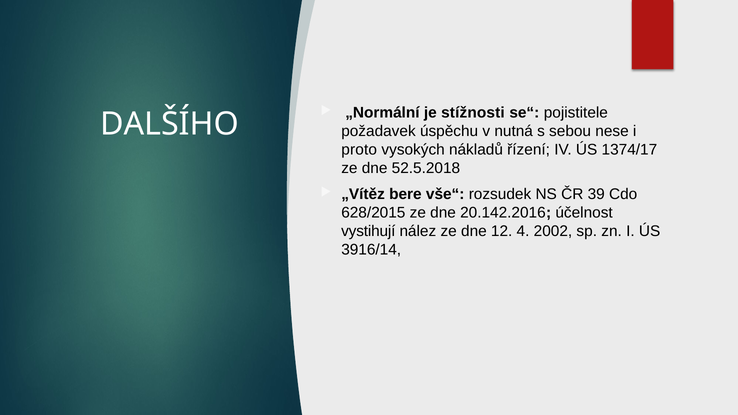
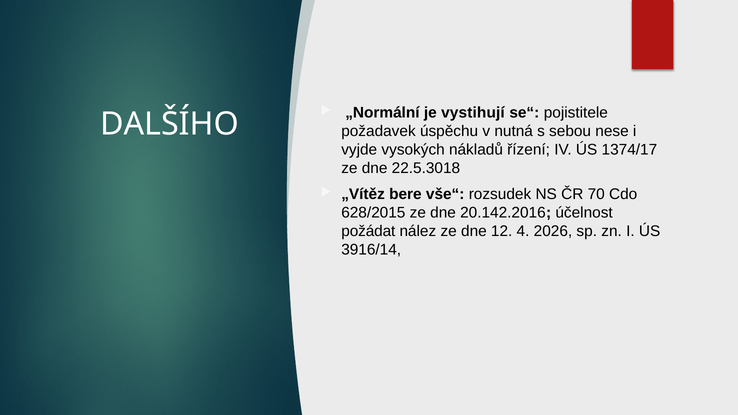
stížnosti: stížnosti -> vystihují (473, 113)
proto: proto -> vyjde (359, 150)
52.5.2018: 52.5.2018 -> 22.5.3018 (426, 168)
39: 39 -> 70 (596, 194)
vystihují: vystihují -> požádat (368, 231)
2002: 2002 -> 2026 (553, 231)
